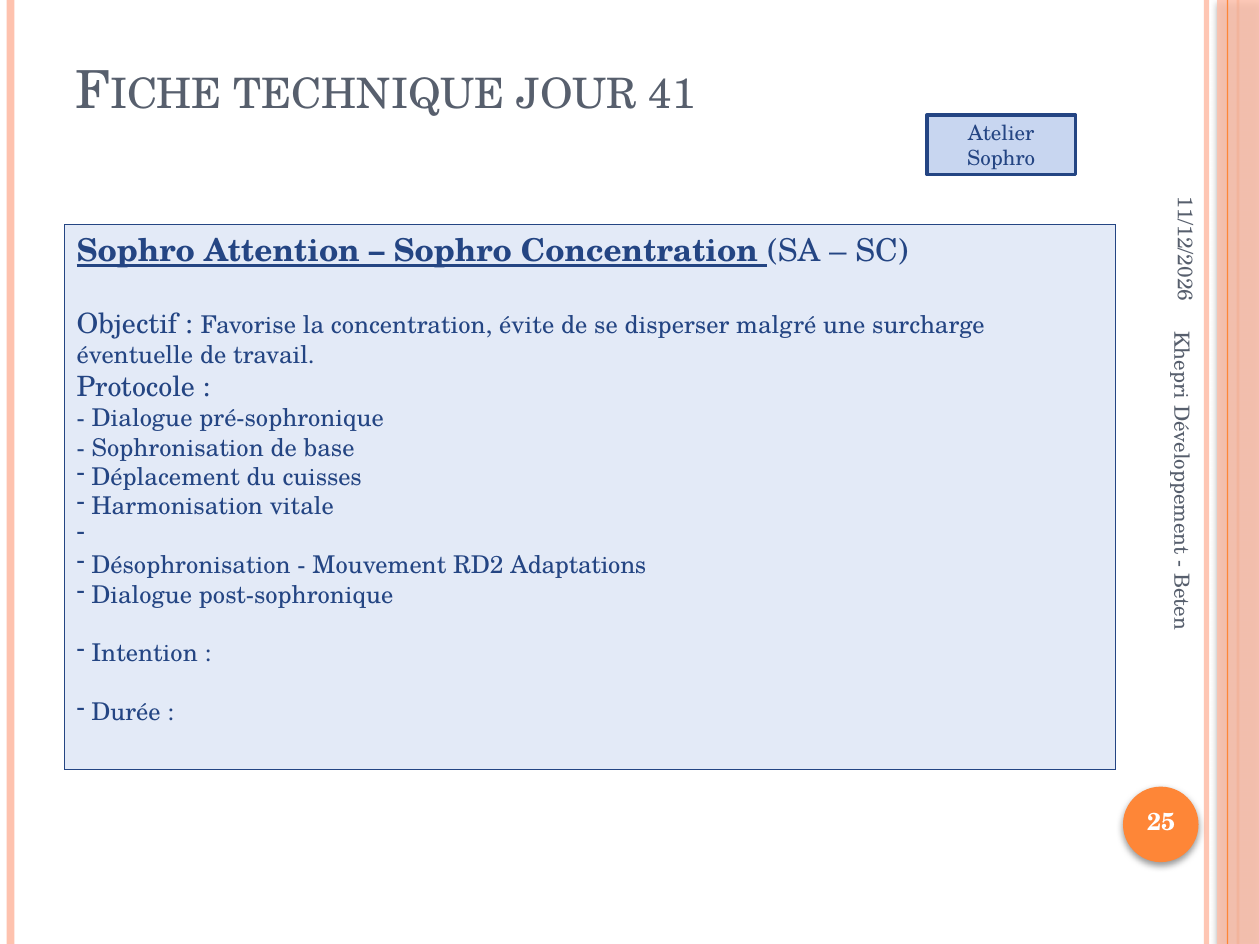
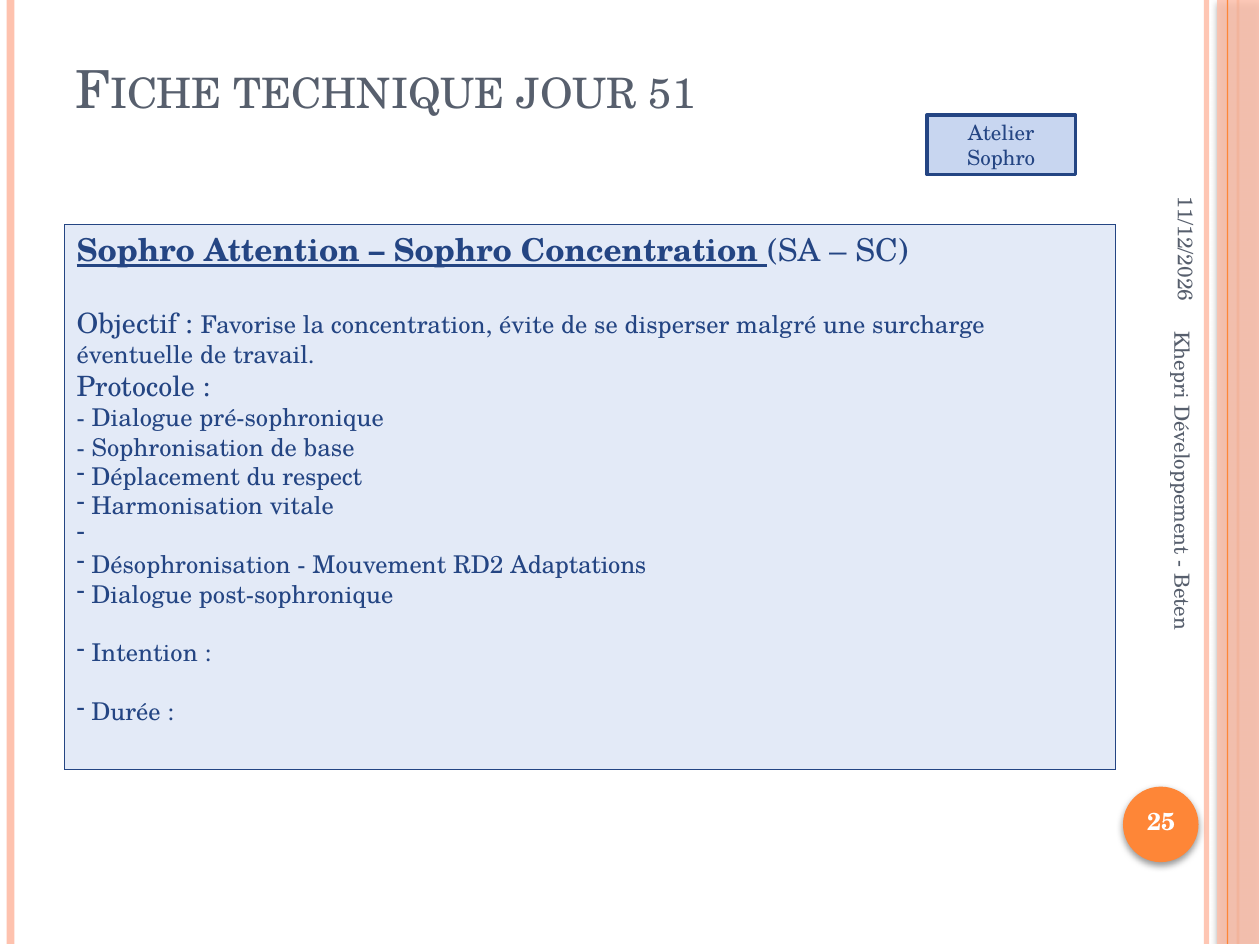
41: 41 -> 51 (672, 95)
cuisses: cuisses -> respect (322, 478)
